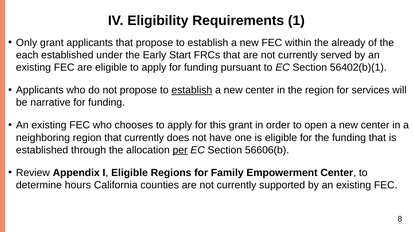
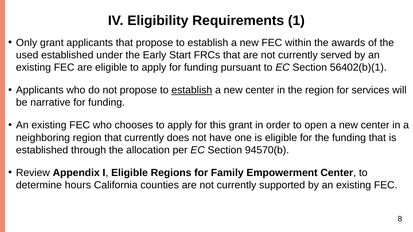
already: already -> awards (348, 43)
each: each -> used (27, 55)
per underline: present -> none (180, 150)
56606(b: 56606(b -> 94570(b (267, 150)
